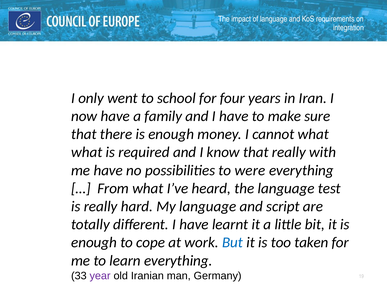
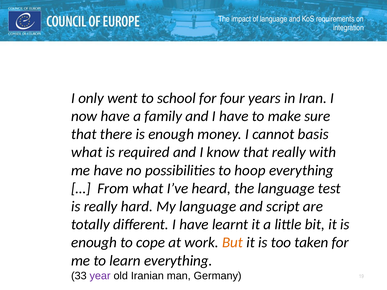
cannot what: what -> basis (313, 134)
were: were -> hoop (250, 170)
But colour: blue -> orange (233, 243)
